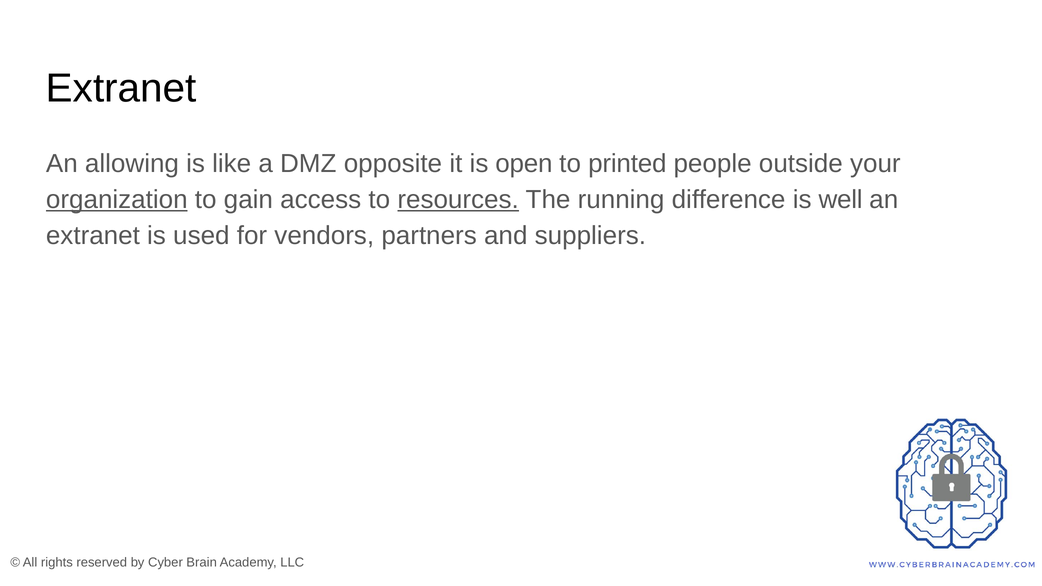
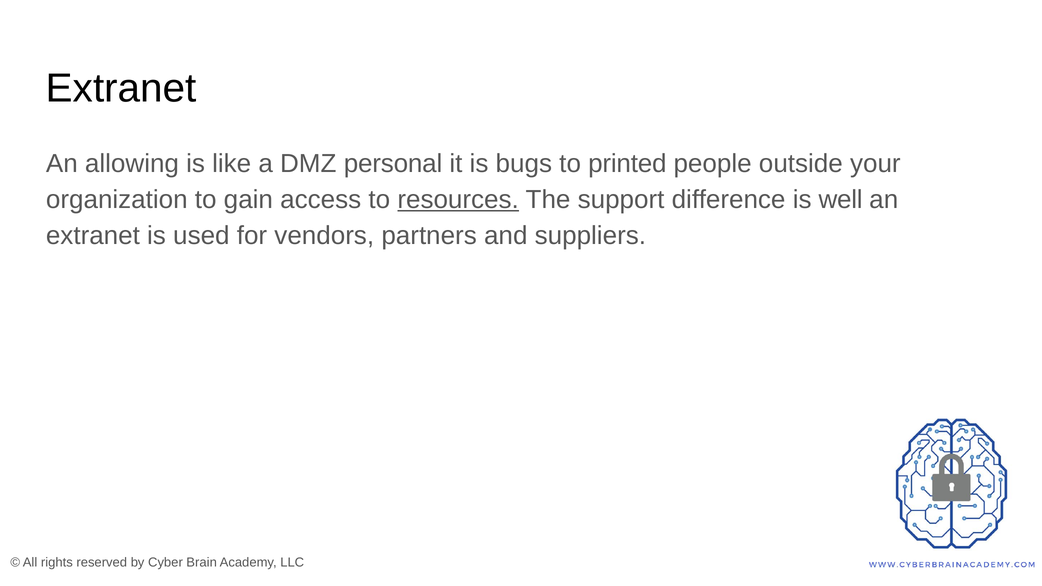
opposite: opposite -> personal (393, 164)
open: open -> bugs (524, 164)
organization underline: present -> none (117, 200)
running: running -> support (621, 200)
